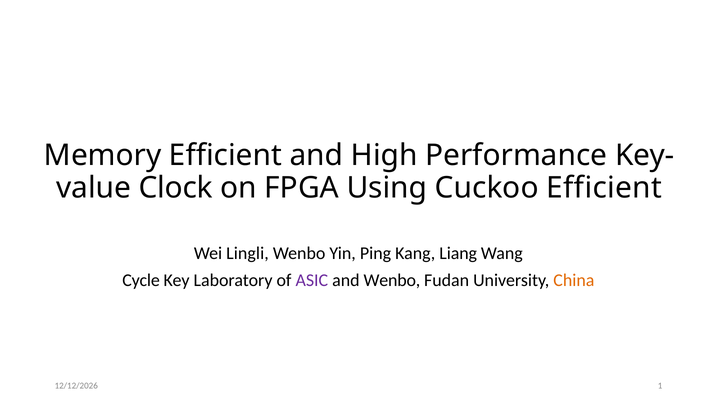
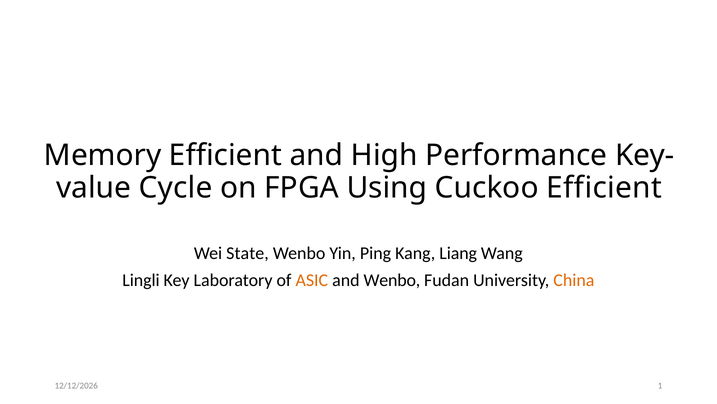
Clock: Clock -> Cycle (176, 187)
Lingli: Lingli -> State (248, 253)
Cycle: Cycle -> Lingli (141, 280)
ASIC colour: purple -> orange (312, 280)
